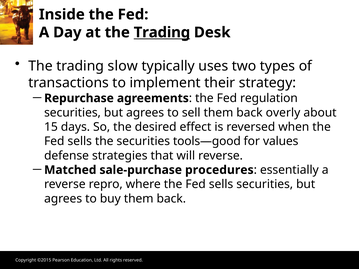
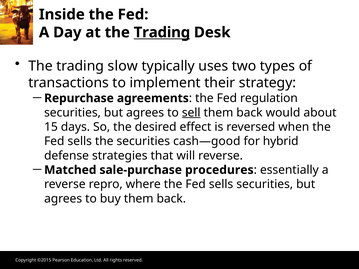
sell underline: none -> present (191, 113)
overly: overly -> would (283, 113)
tools—good: tools—good -> cash—good (207, 141)
values: values -> hybrid (281, 141)
